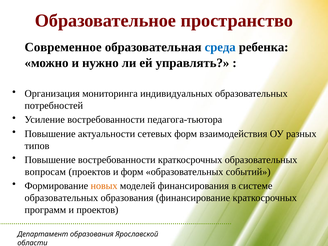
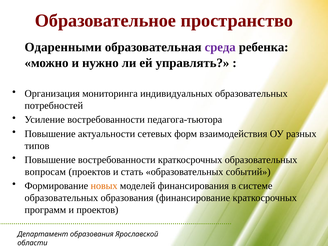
Современное: Современное -> Одаренными (63, 47)
среда colour: blue -> purple (220, 47)
и форм: форм -> стать (132, 172)
